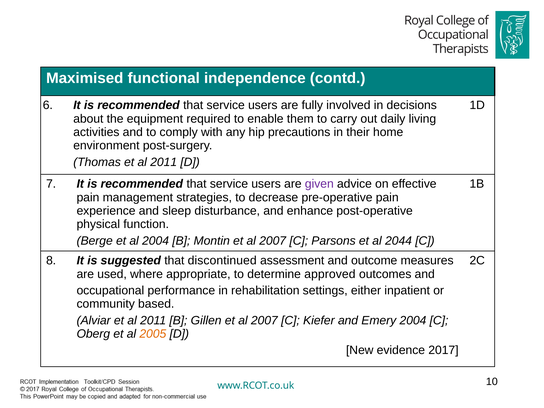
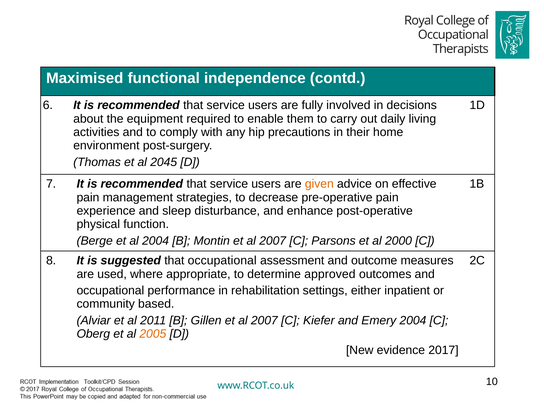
Thomas et al 2011: 2011 -> 2045 (164, 162)
given colour: purple -> orange (319, 184)
2044: 2044 -> 2000 (399, 241)
that discontinued: discontinued -> occupational (222, 261)
